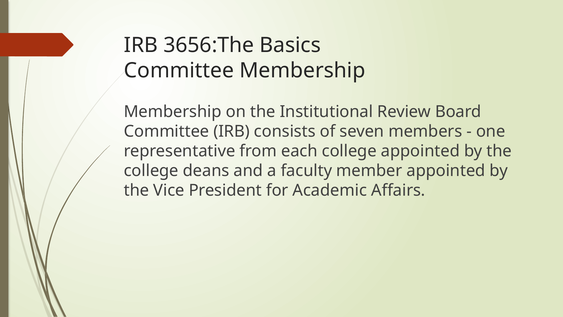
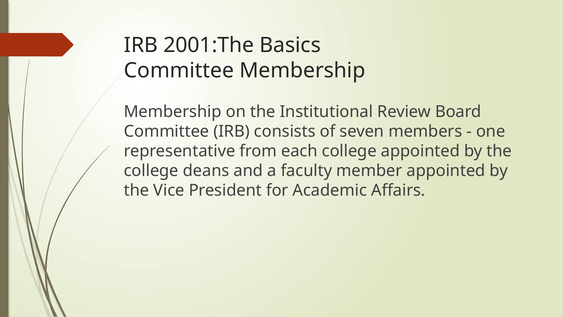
3656:The: 3656:The -> 2001:The (209, 45)
